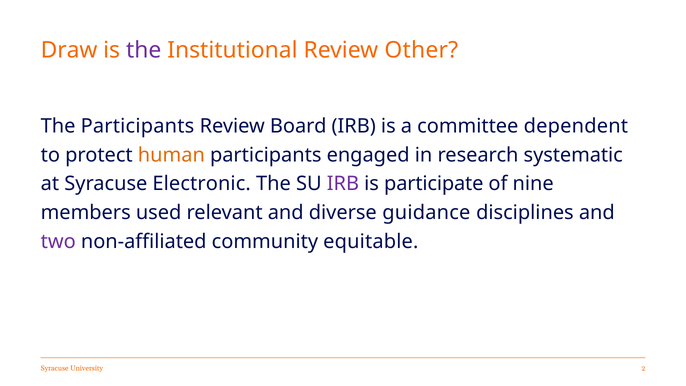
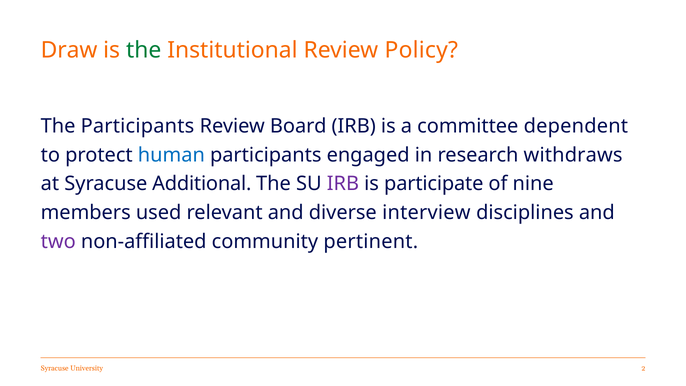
the colour: purple -> green (144, 50)
Other: Other -> Policy (421, 50)
human colour: orange -> blue (171, 155)
systematic: systematic -> withdraws (573, 155)
Electronic: Electronic -> Additional (202, 184)
guidance: guidance -> interview (426, 213)
equitable: equitable -> pertinent (371, 241)
